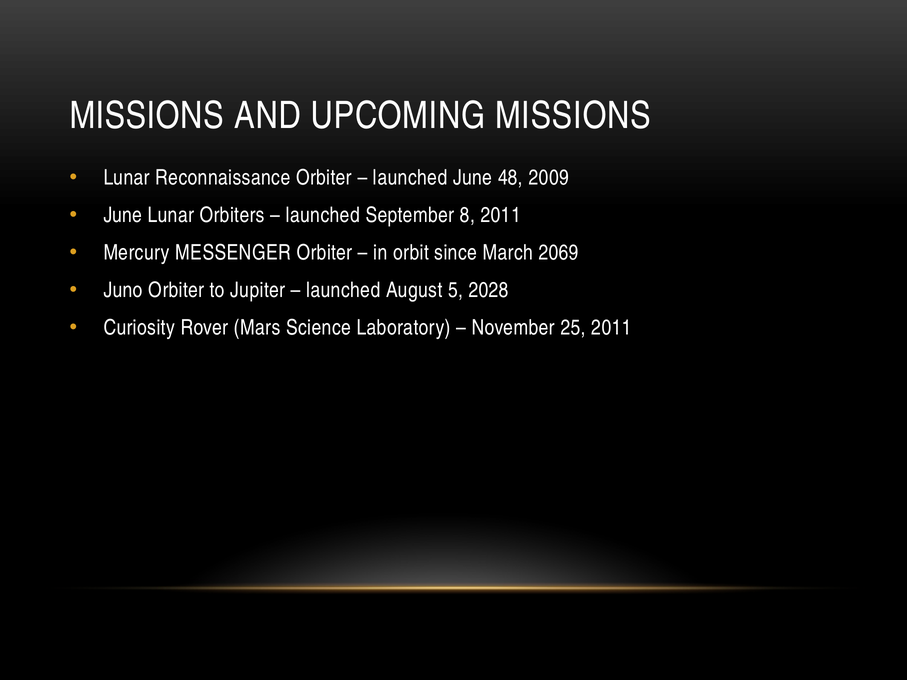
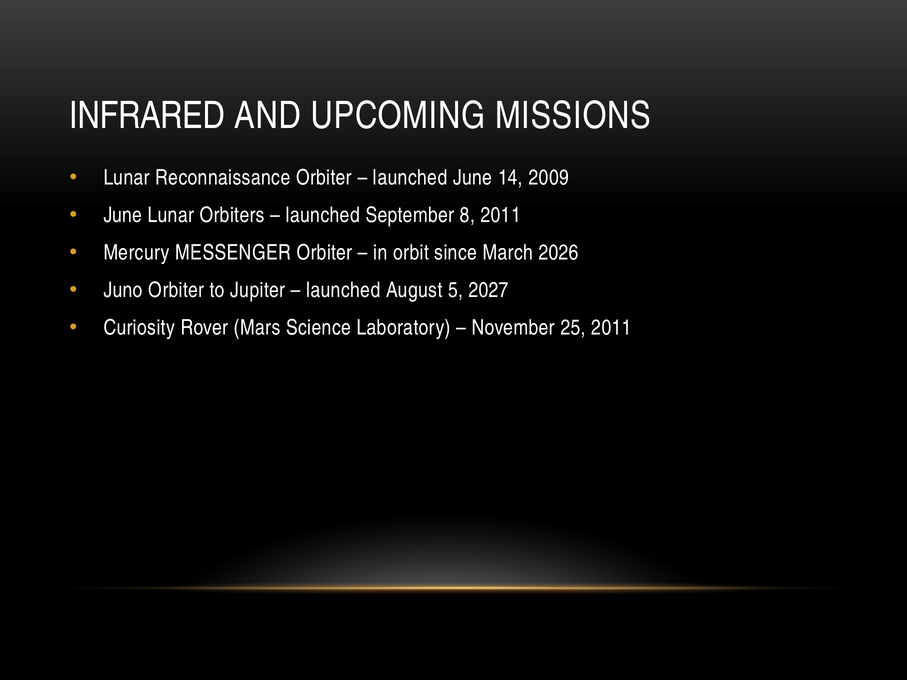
MISSIONS: MISSIONS -> INFRARED (147, 116)
48: 48 -> 14 (510, 178)
2069: 2069 -> 2026 (559, 253)
2028: 2028 -> 2027 (489, 290)
